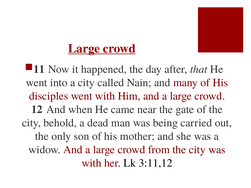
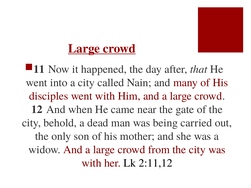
3:11,12: 3:11,12 -> 2:11,12 (156, 163)
